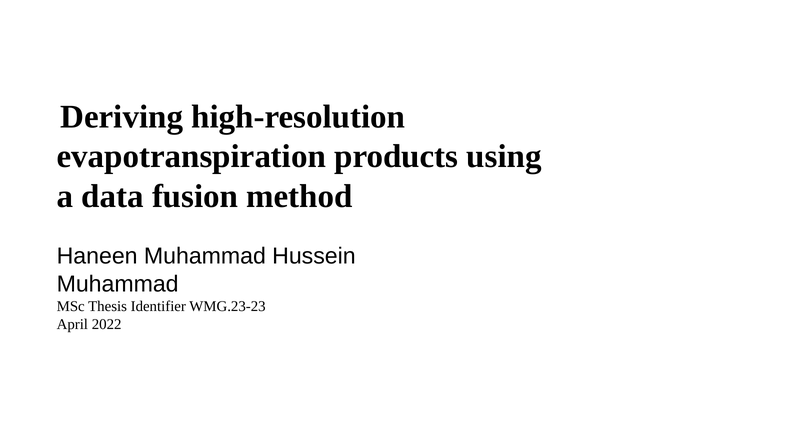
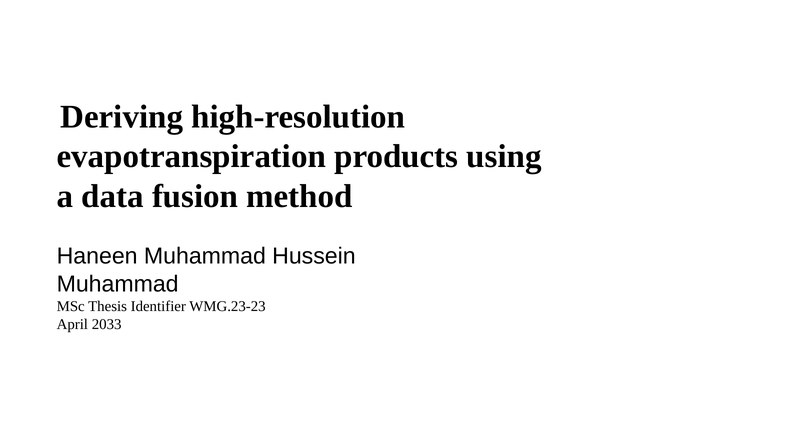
2022: 2022 -> 2033 (107, 324)
